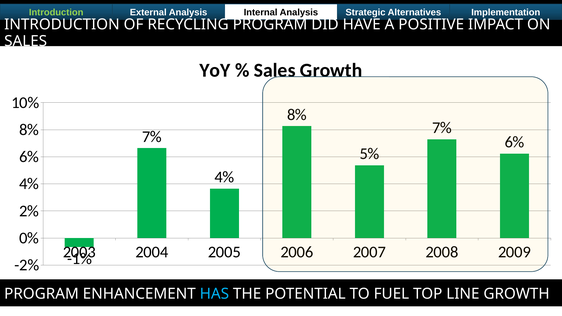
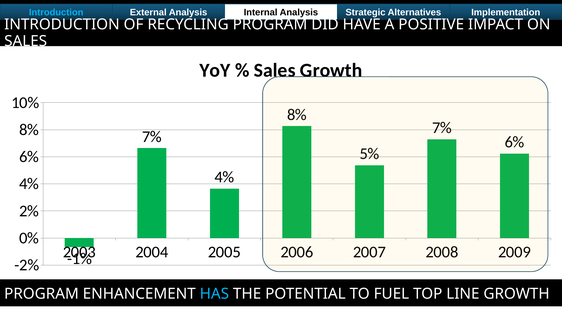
Introduction colour: light green -> light blue (56, 13)
